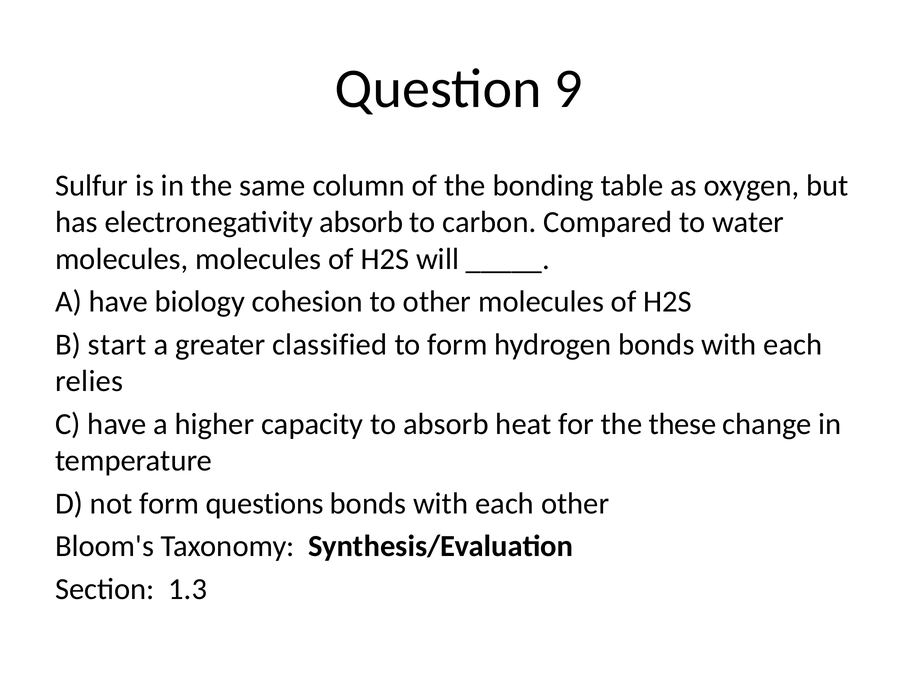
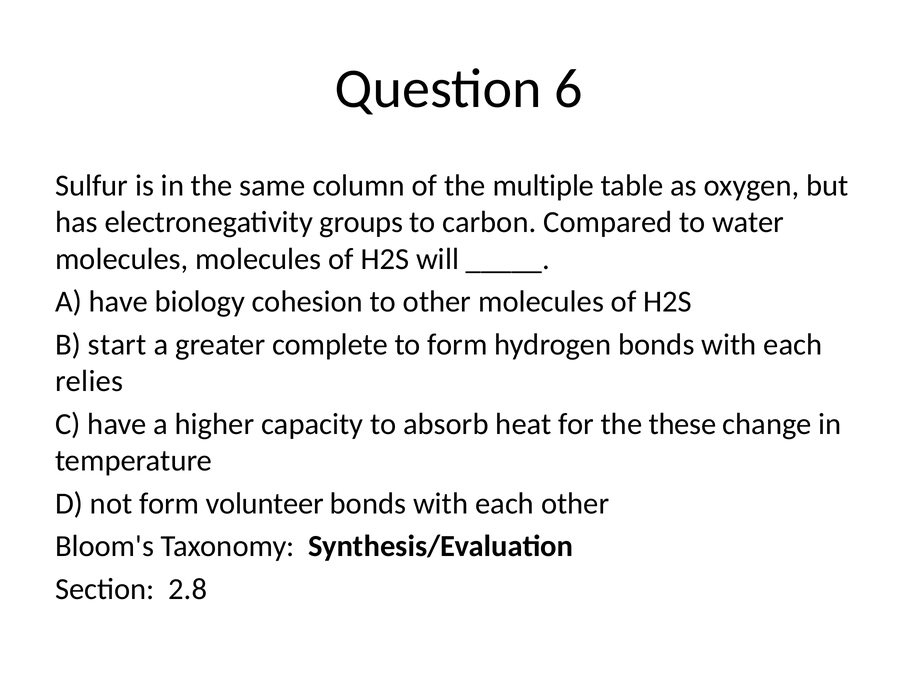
9: 9 -> 6 (568, 89)
bonding: bonding -> multiple (543, 186)
electronegativity absorb: absorb -> groups (361, 222)
classified: classified -> complete (330, 345)
questions: questions -> volunteer (265, 504)
1.3: 1.3 -> 2.8 (188, 590)
